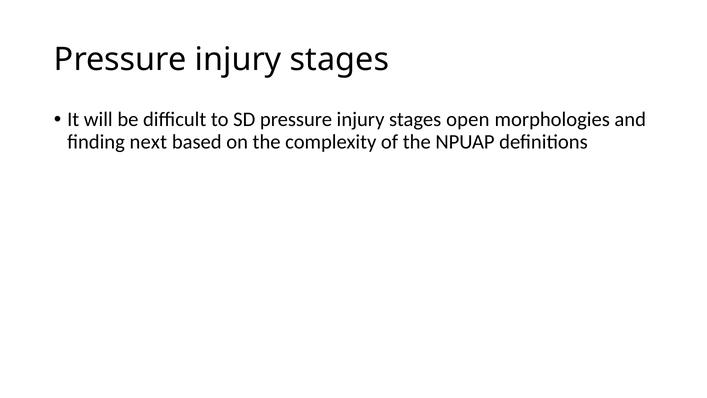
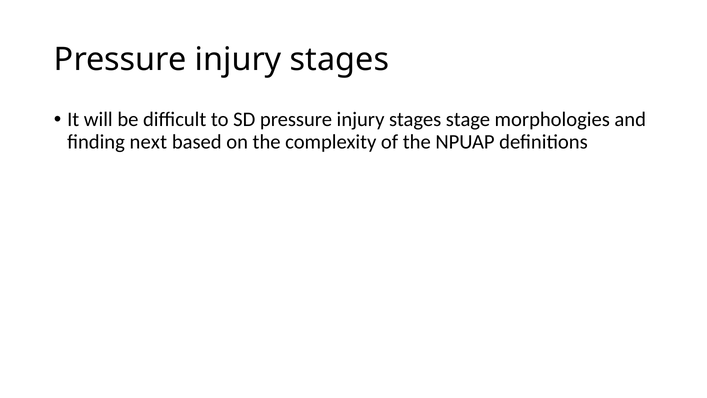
open: open -> stage (468, 120)
